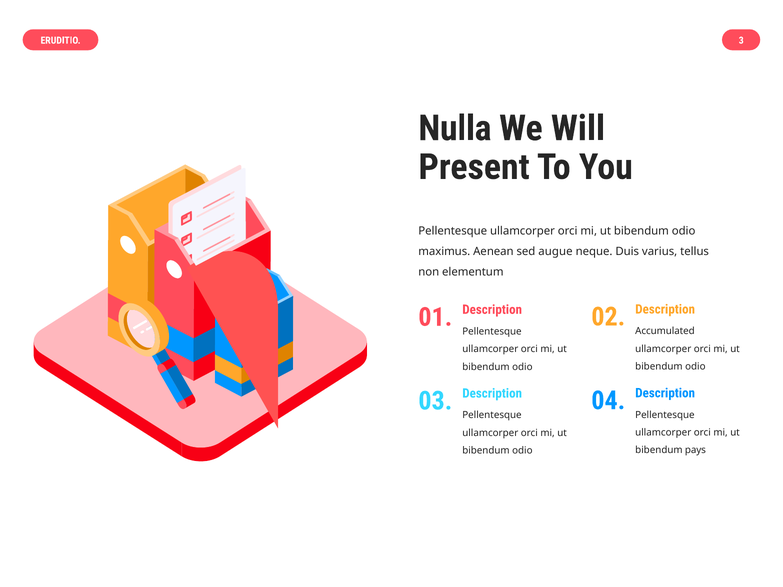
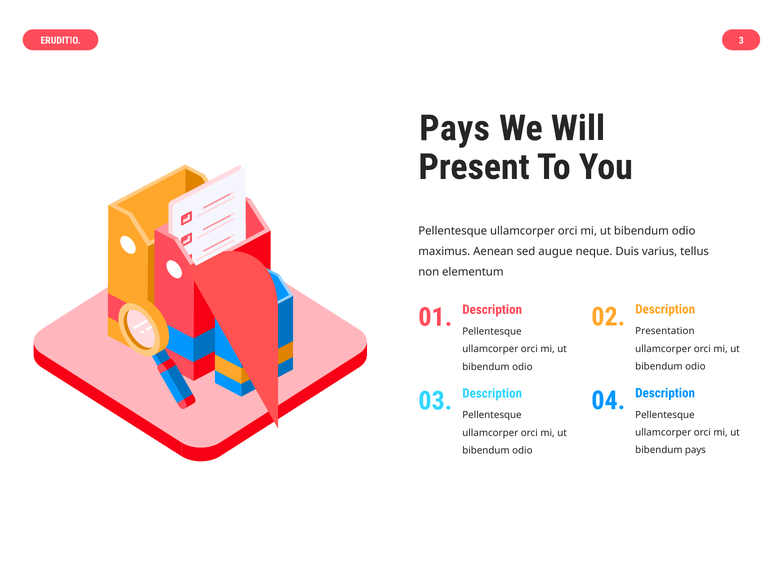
Nulla: Nulla -> Pays (455, 128)
Accumulated: Accumulated -> Presentation (665, 331)
